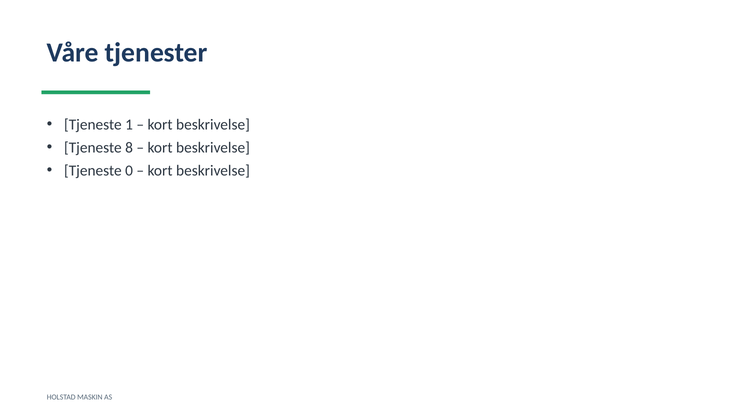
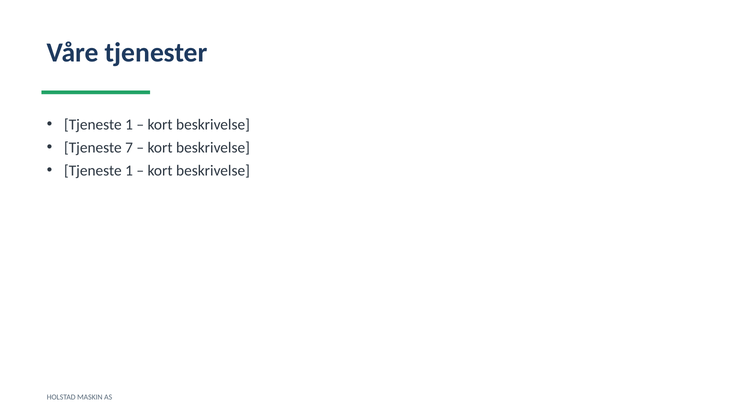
8: 8 -> 7 (129, 148)
0: 0 -> 1 (129, 171)
